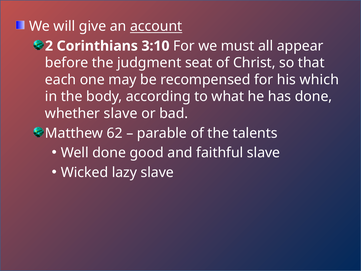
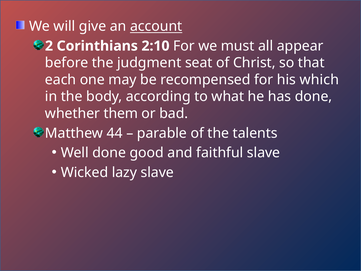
3:10: 3:10 -> 2:10 (155, 46)
whether slave: slave -> them (121, 113)
62: 62 -> 44 (115, 133)
